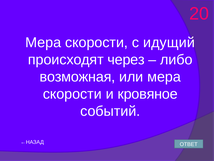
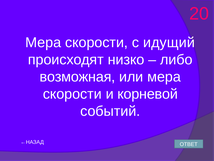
через: через -> низко (126, 59)
кровяное: кровяное -> корневой (148, 94)
